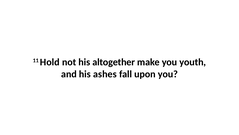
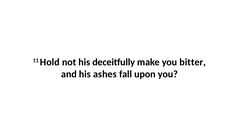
altogether: altogether -> deceitfully (114, 62)
youth: youth -> bitter (193, 62)
